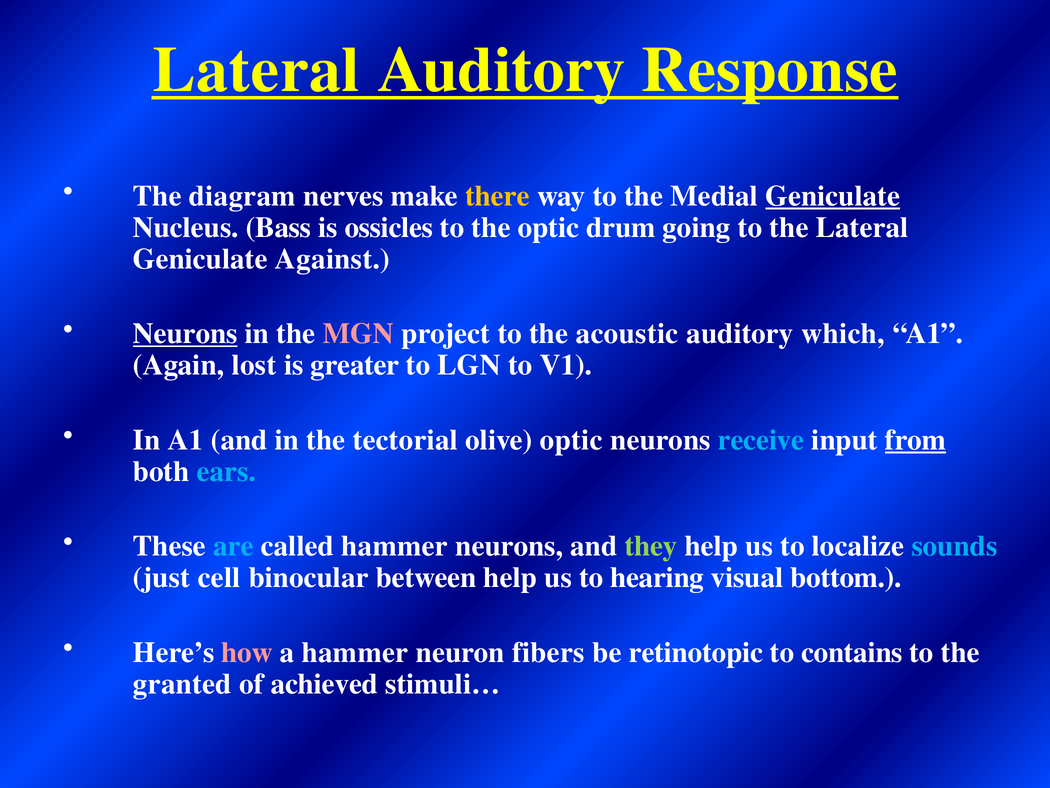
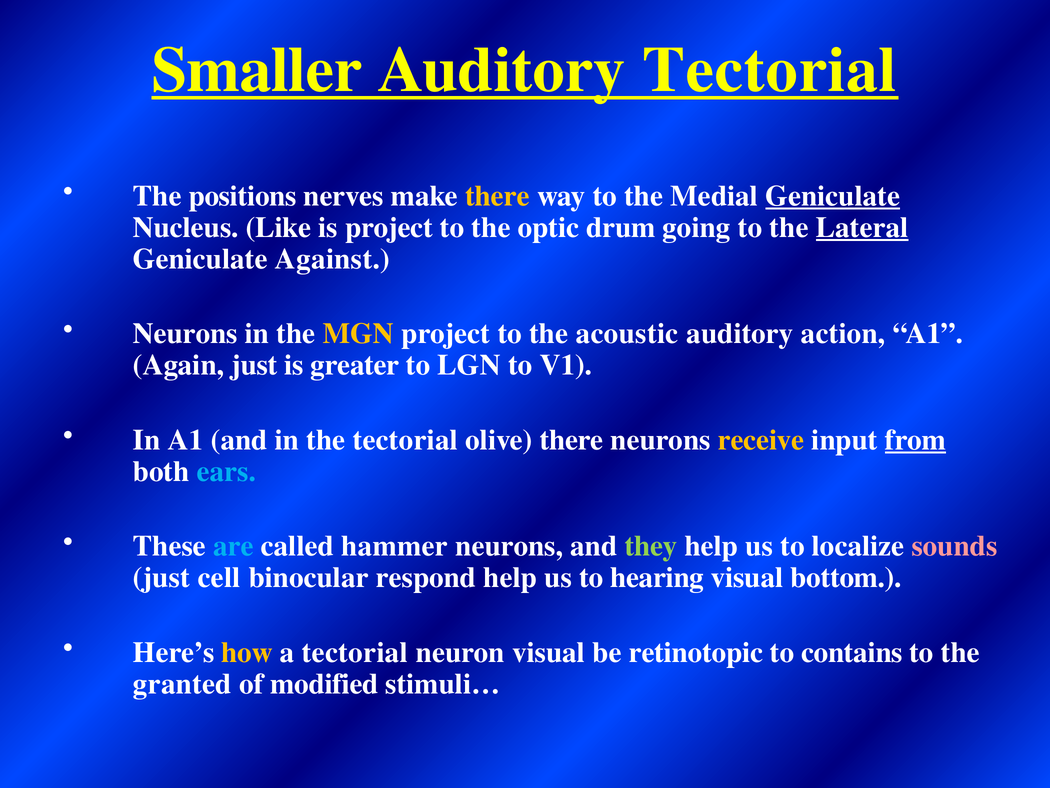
Lateral: Lateral -> Smaller (257, 70)
Auditory Response: Response -> Tectorial (769, 70)
diagram: diagram -> positions (243, 196)
Bass: Bass -> Like (279, 227)
is ossicles: ossicles -> project (389, 227)
Lateral underline: none -> present (862, 227)
Neurons underline: present -> none (185, 333)
MGN colour: pink -> yellow (358, 333)
which: which -> action (843, 333)
Again lost: lost -> just (254, 365)
olive optic: optic -> there (572, 440)
receive colour: light blue -> yellow (761, 440)
sounds colour: light blue -> pink (955, 546)
between: between -> respond (426, 577)
how colour: pink -> yellow (247, 652)
a hammer: hammer -> tectorial (355, 652)
neuron fibers: fibers -> visual (549, 652)
achieved: achieved -> modified (324, 683)
